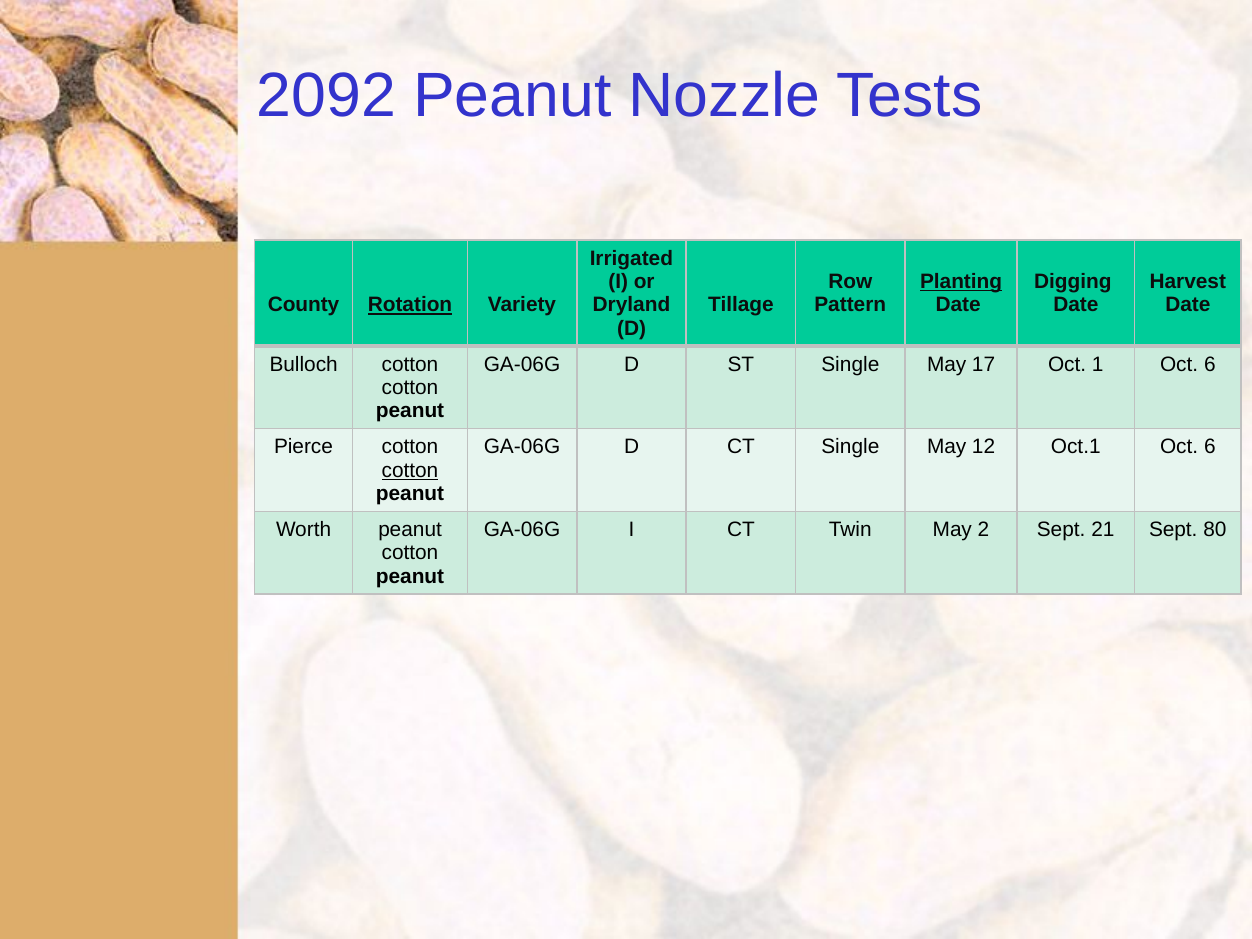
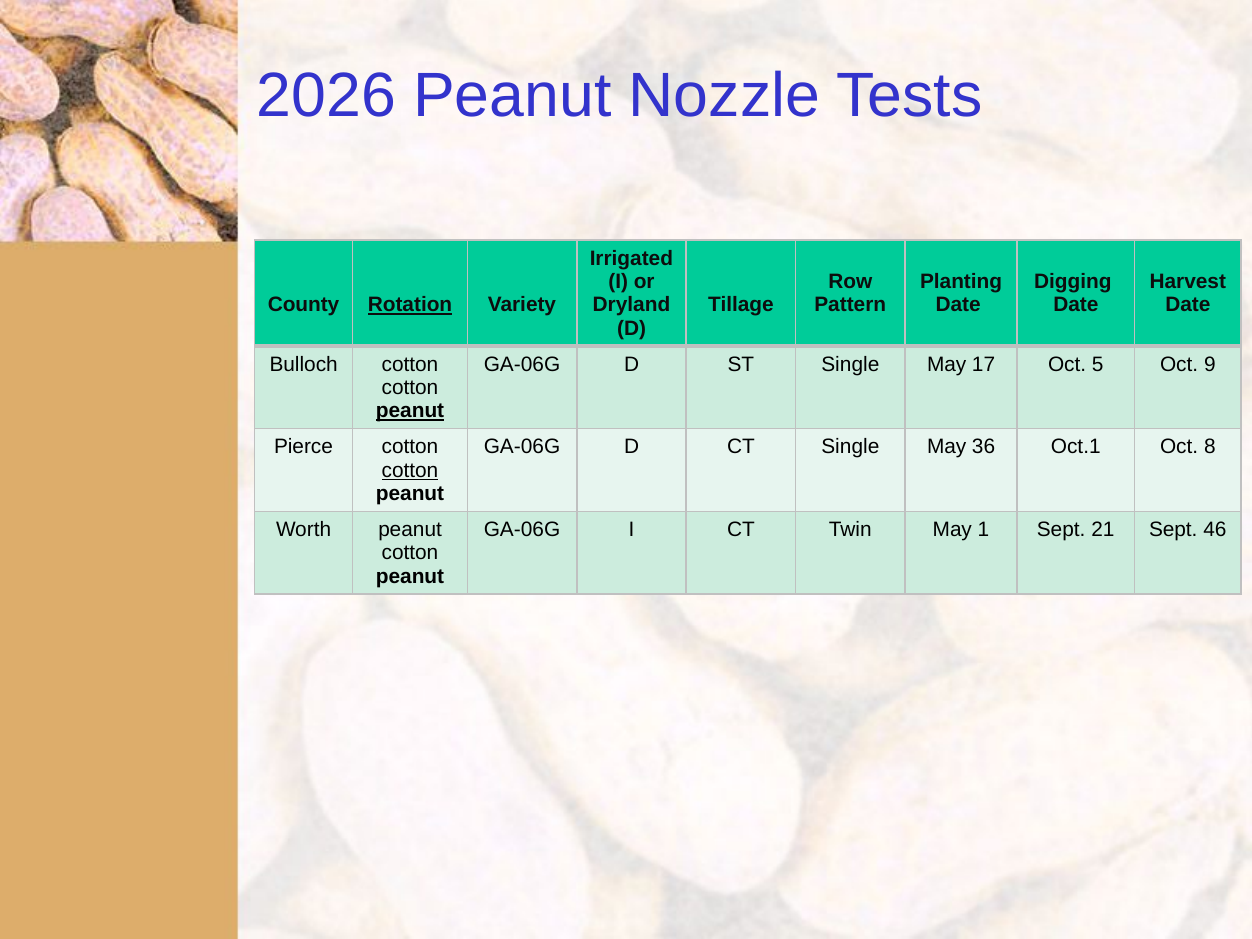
2092: 2092 -> 2026 (326, 96)
Planting underline: present -> none (961, 282)
1: 1 -> 5 (1098, 364)
6: 6 -> 9 (1210, 364)
peanut underline: none -> present (410, 411)
12: 12 -> 36 (984, 447)
Oct.1 Oct 6: 6 -> 8 (1210, 447)
2: 2 -> 1 (984, 530)
80: 80 -> 46 (1215, 530)
